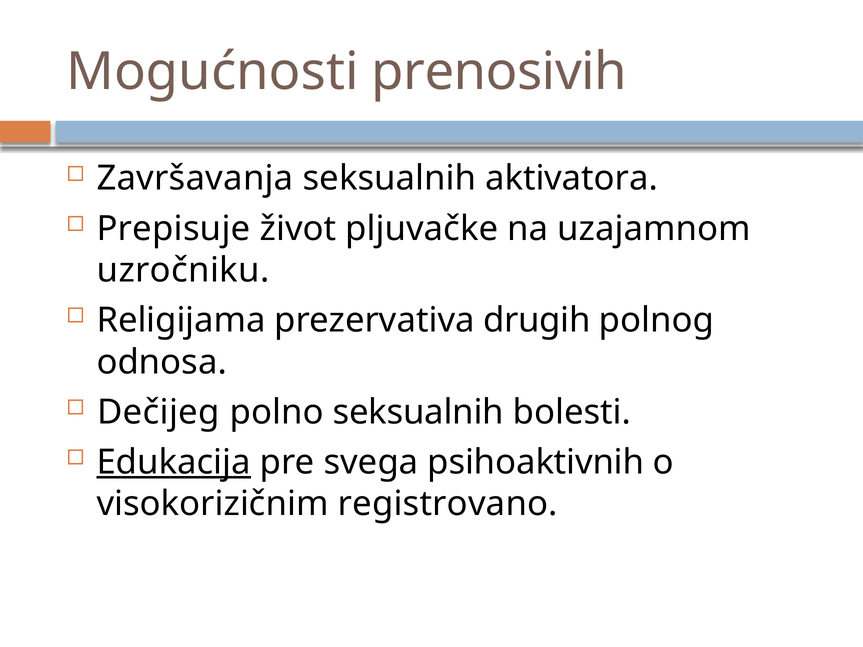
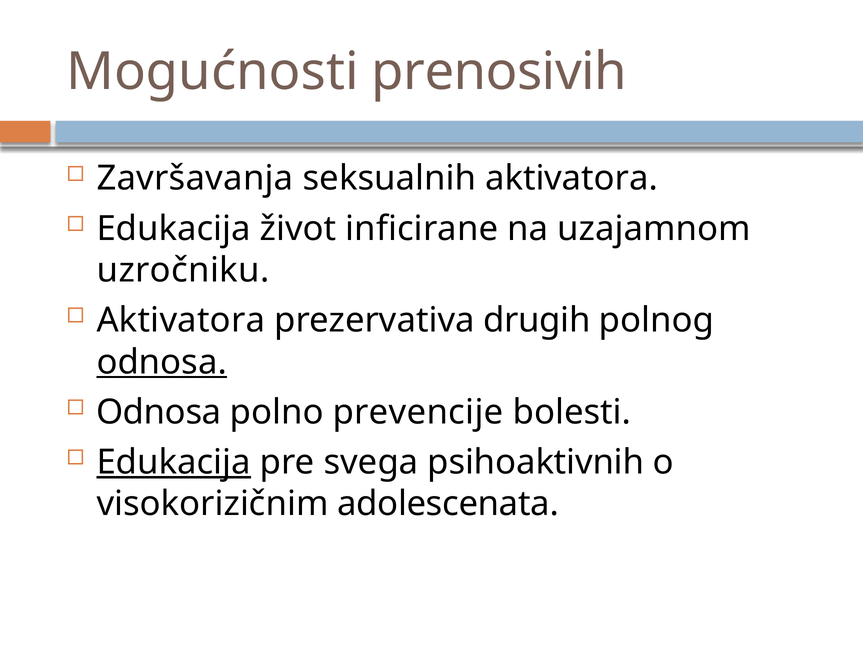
Prepisuje: Prepisuje -> Edukacija (174, 229)
pljuvačke: pljuvačke -> inficirane (422, 229)
Religijama: Religijama -> Aktivatora (181, 321)
odnosa underline: none -> present (162, 362)
Dečijeg: Dečijeg -> Odnosa (159, 412)
polno seksualnih: seksualnih -> prevencije (418, 412)
registrovano: registrovano -> adolescenata (448, 504)
